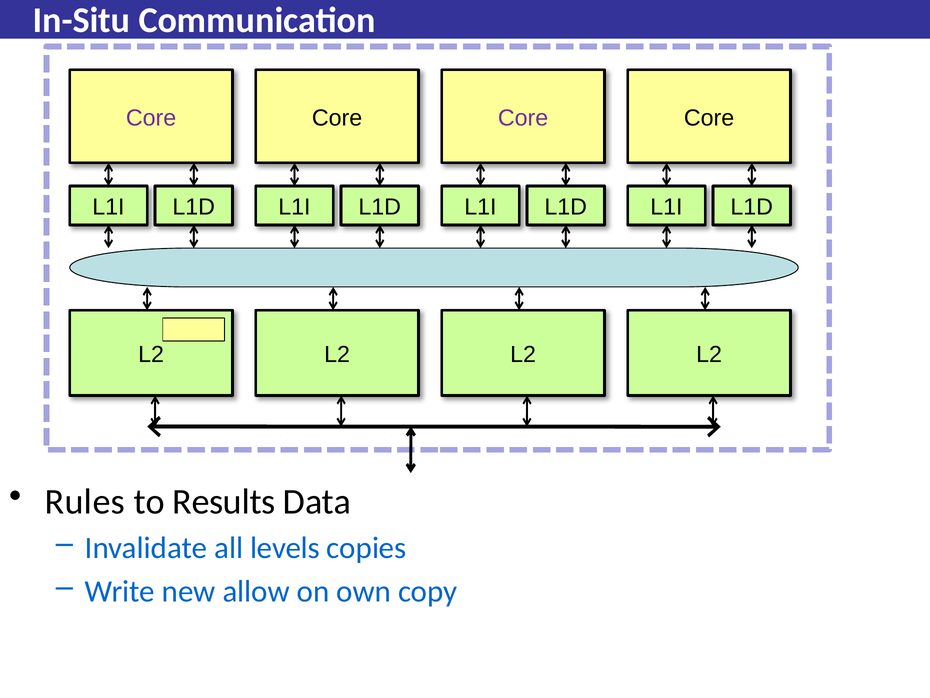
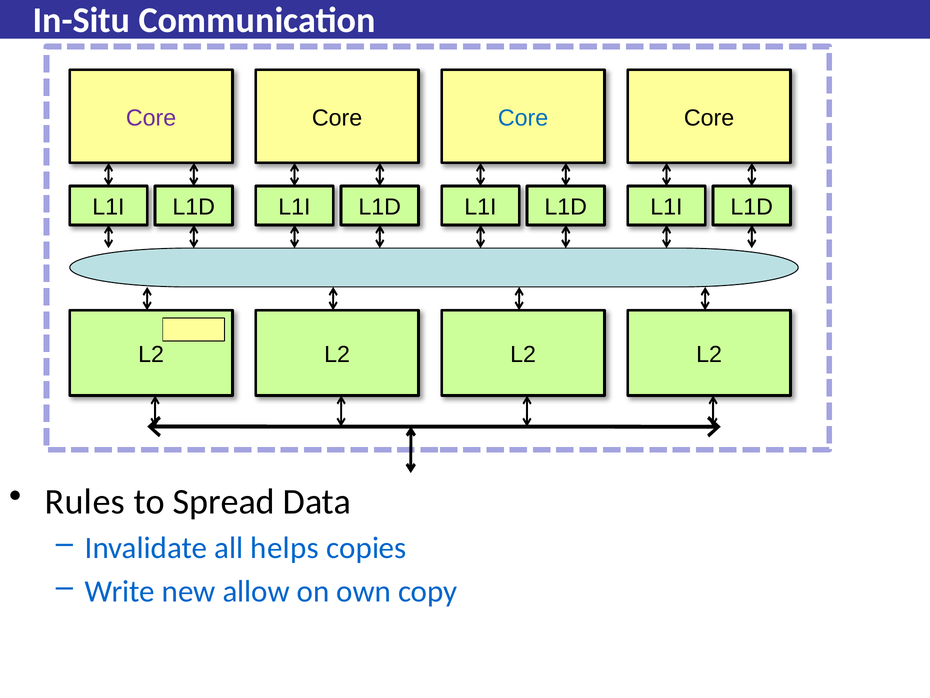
Core colour: purple -> blue (523, 118)
Results: Results -> Spread (224, 502)
levels: levels -> helps (285, 548)
